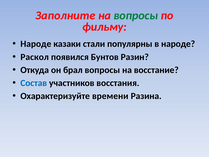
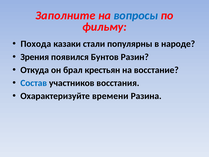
вопросы colour: green -> blue (136, 15)
Народе: Народе -> Похода (36, 44)
Раскол: Раскол -> Зрения (35, 57)
брал вопросы: вопросы -> крестьян (102, 70)
